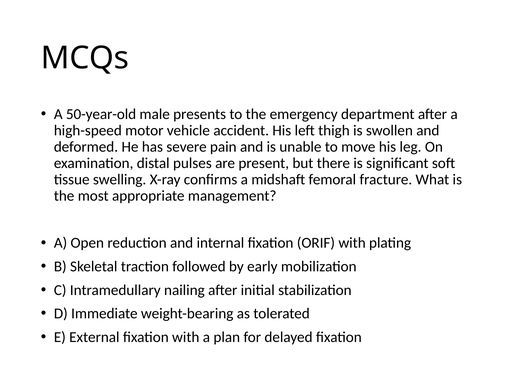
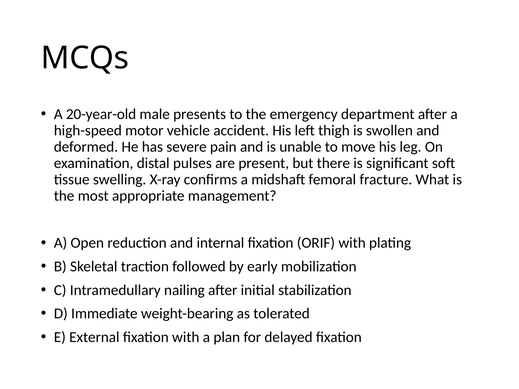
50-year-old: 50-year-old -> 20-year-old (101, 114)
